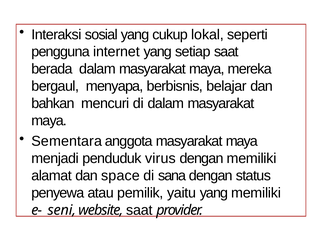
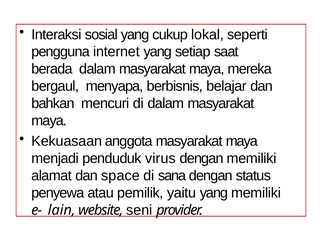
Sementara: Sementara -> Kekuasaan (67, 141)
seni: seni -> lain (62, 210)
website saat: saat -> seni (139, 210)
